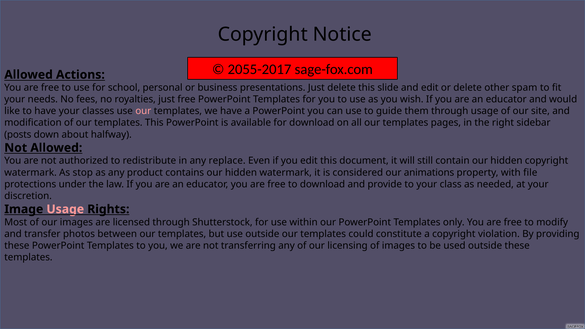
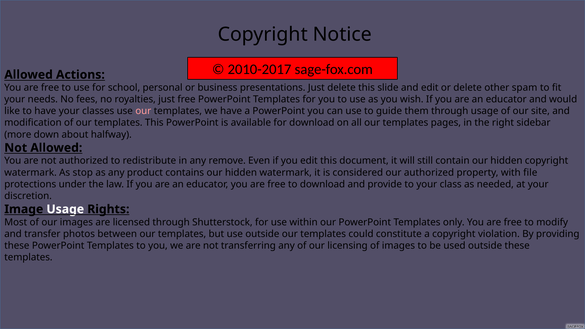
2055-2017: 2055-2017 -> 2010-2017 (259, 69)
posts: posts -> more (18, 134)
replace: replace -> remove (227, 161)
our animations: animations -> authorized (429, 173)
Usage colour: pink -> white (65, 209)
